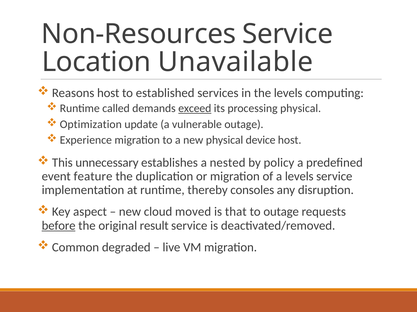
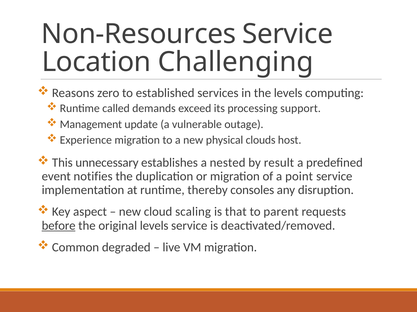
Unavailable: Unavailable -> Challenging (236, 62)
Reasons host: host -> zero (108, 93)
exceed underline: present -> none (195, 109)
processing physical: physical -> support (301, 109)
Optimization: Optimization -> Management (91, 125)
device: device -> clouds (261, 141)
policy: policy -> result (279, 163)
feature: feature -> notifies (93, 177)
a levels: levels -> point (299, 177)
moved: moved -> scaling (193, 212)
to outage: outage -> parent (281, 212)
original result: result -> levels (154, 226)
